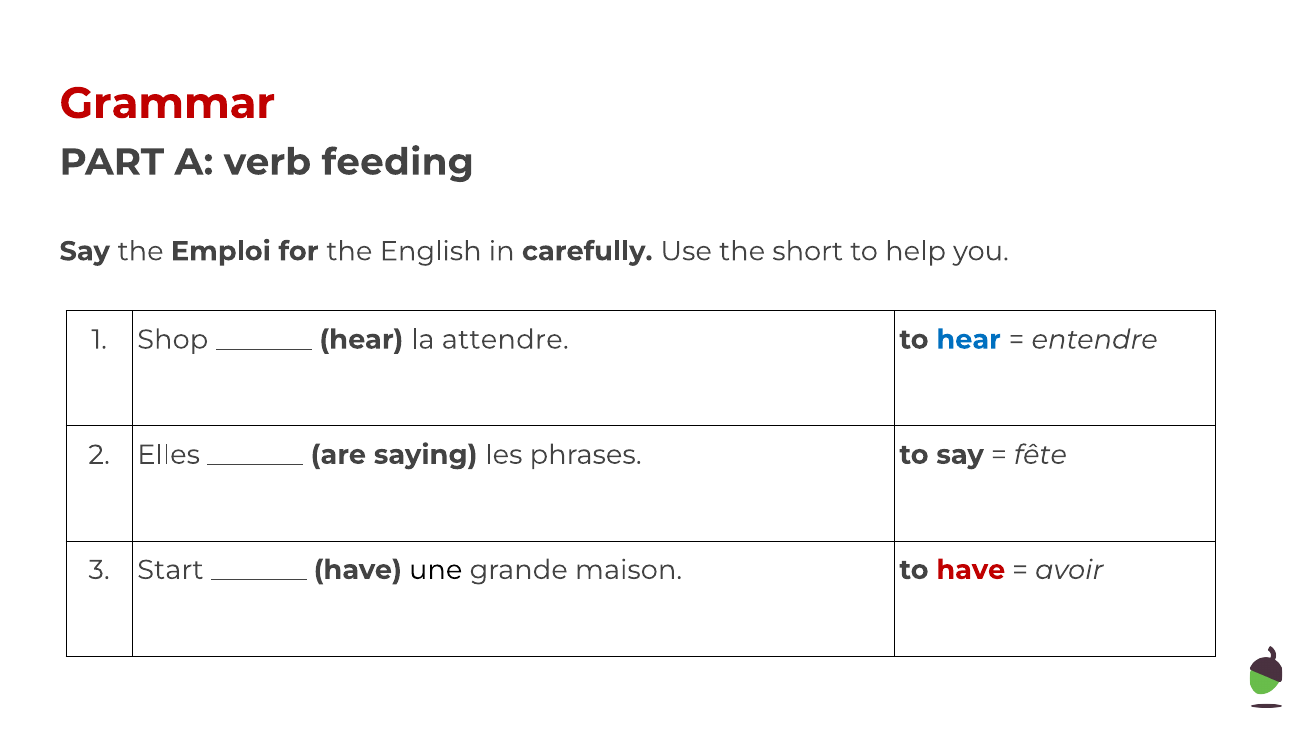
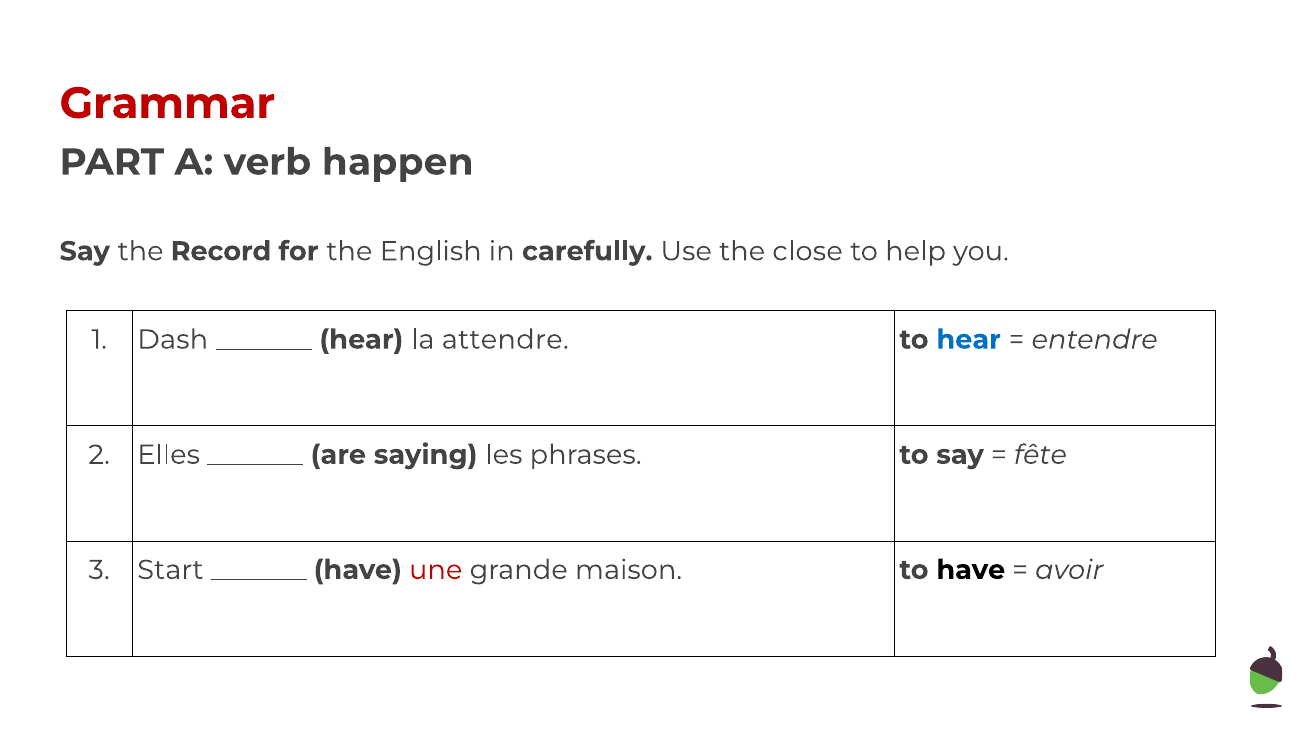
feeding: feeding -> happen (398, 162)
Emploi: Emploi -> Record (221, 251)
short: short -> close (808, 251)
Shop: Shop -> Dash (173, 339)
une colour: black -> red (436, 570)
have colour: red -> black (971, 570)
